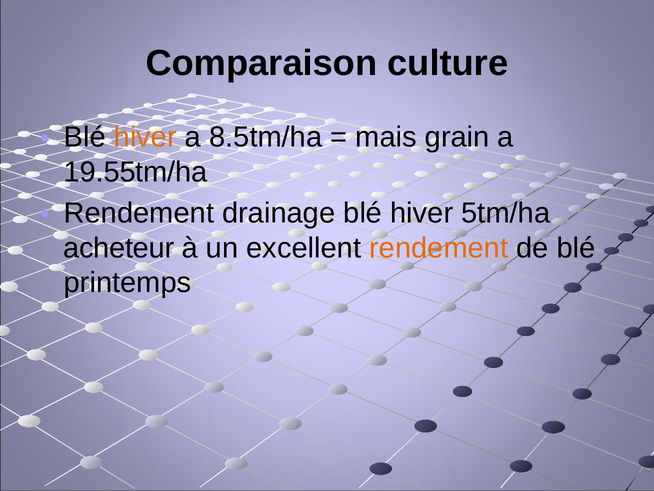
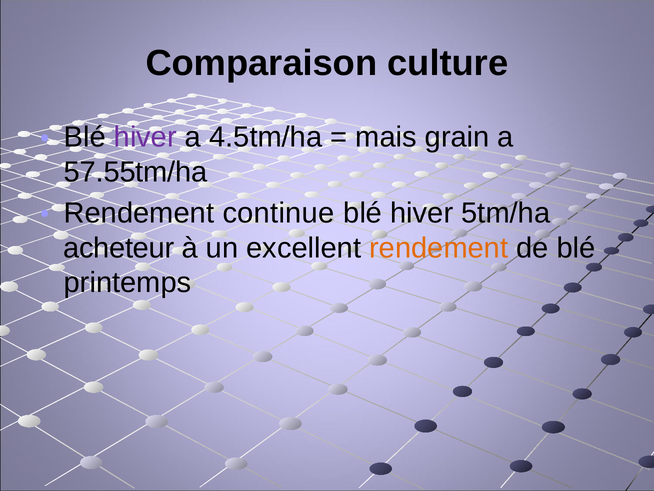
hiver colour: orange -> purple (145, 137)
8.5tm/ha: 8.5tm/ha -> 4.5tm/ha (266, 137)
19.55tm/ha: 19.55tm/ha -> 57.55tm/ha (136, 172)
drainage: drainage -> continue (279, 213)
